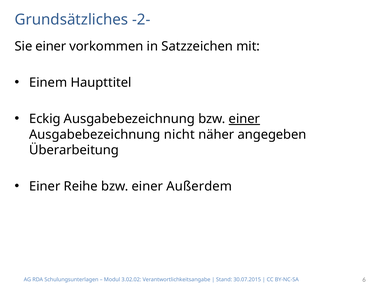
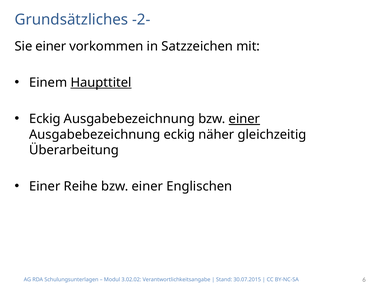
Haupttitel underline: none -> present (101, 83)
Ausgabebezeichnung nicht: nicht -> eckig (179, 134)
angegeben: angegeben -> gleichzeitig (272, 134)
Außerdem: Außerdem -> Englischen (199, 186)
